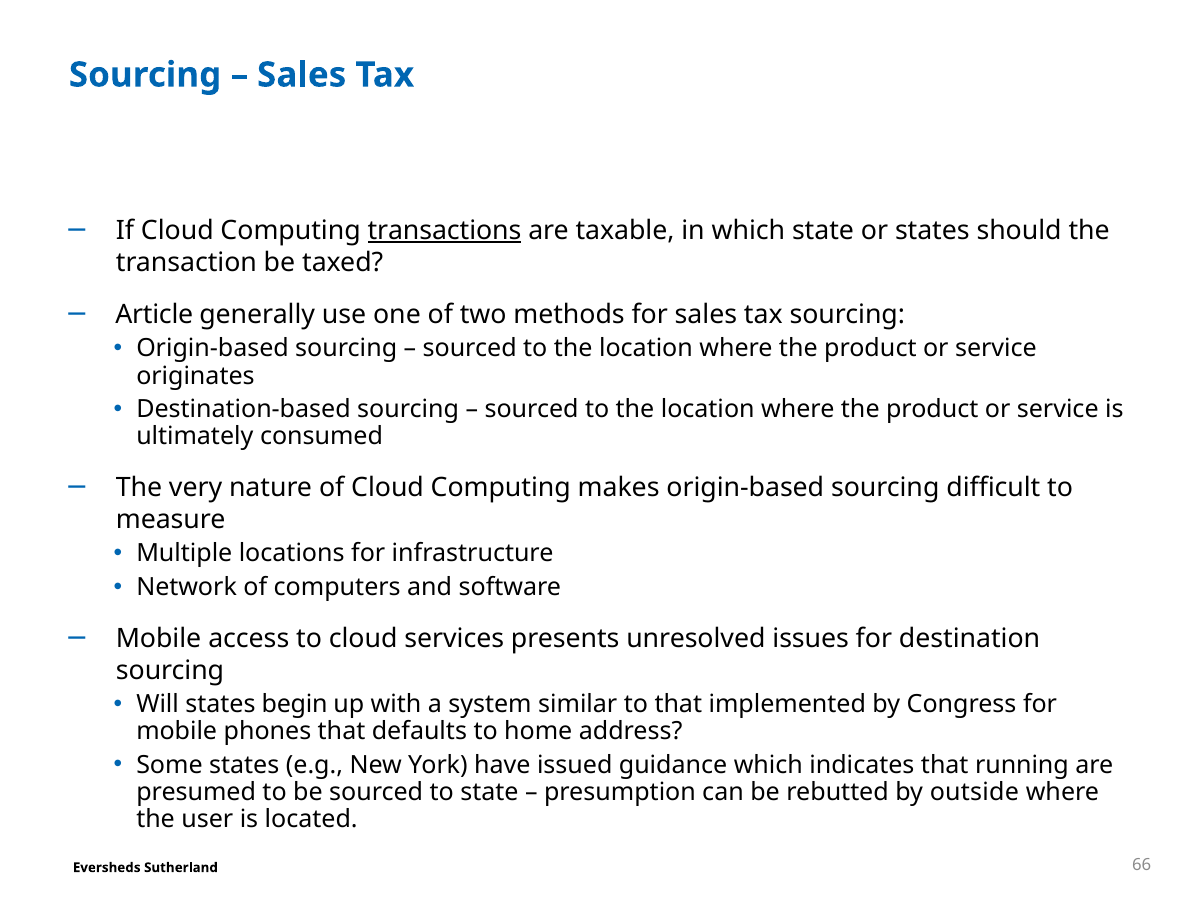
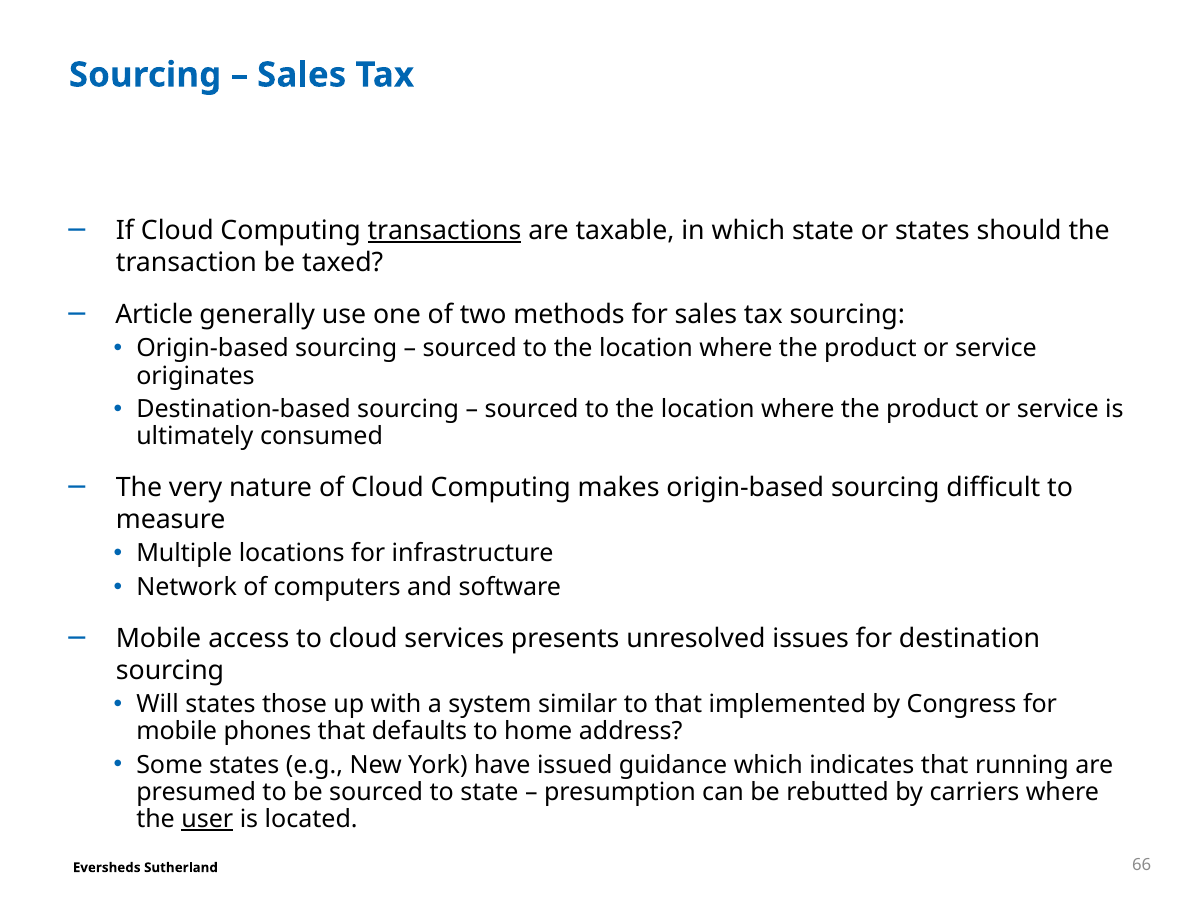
begin: begin -> those (295, 705)
outside: outside -> carriers (974, 792)
user underline: none -> present (207, 819)
